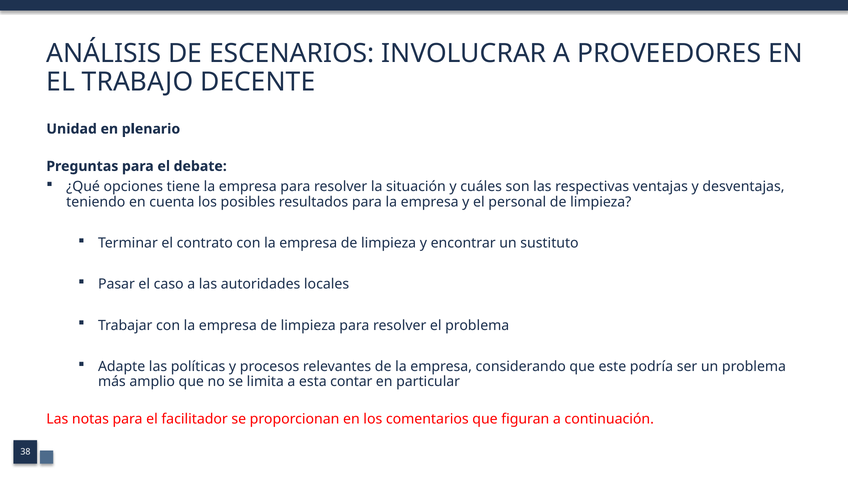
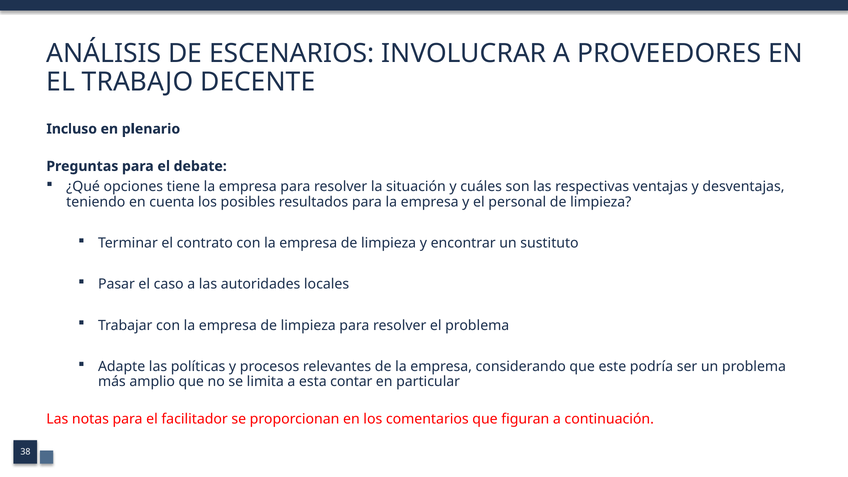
Unidad: Unidad -> Incluso (72, 129)
